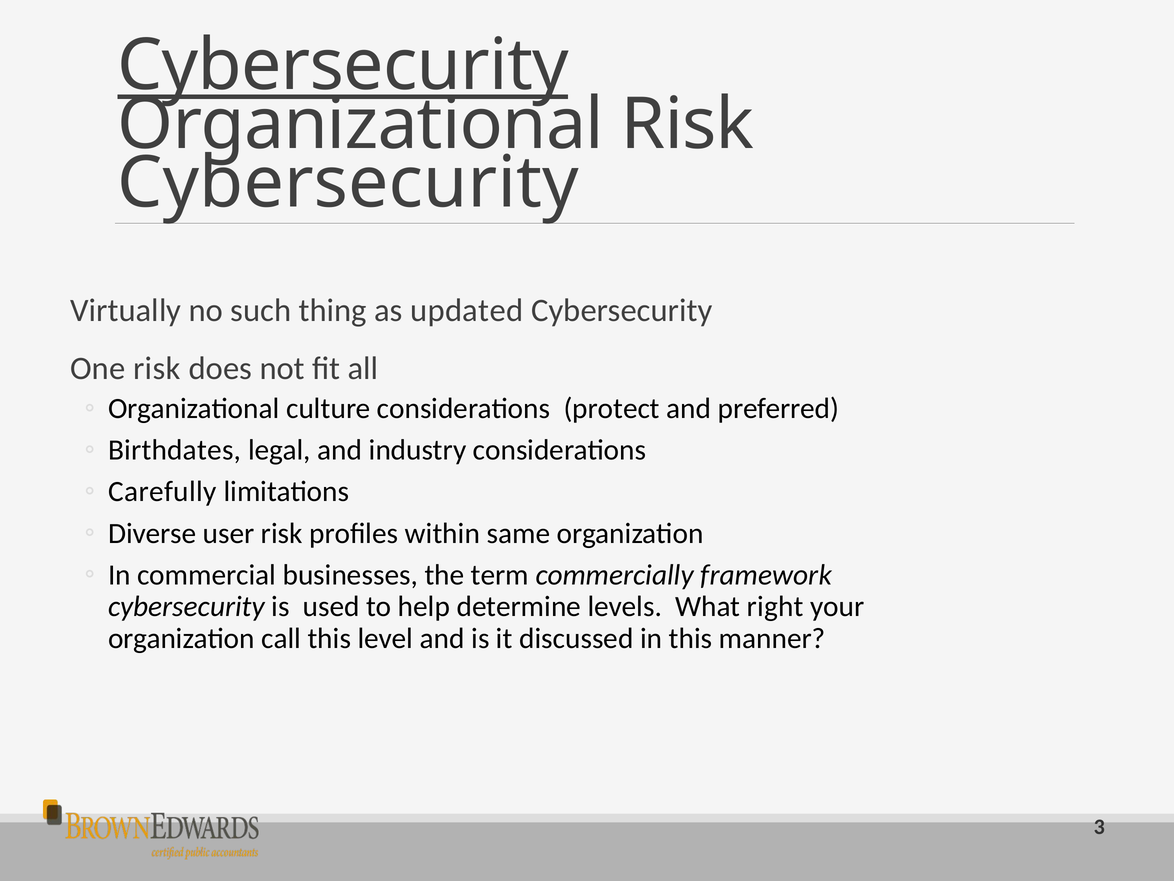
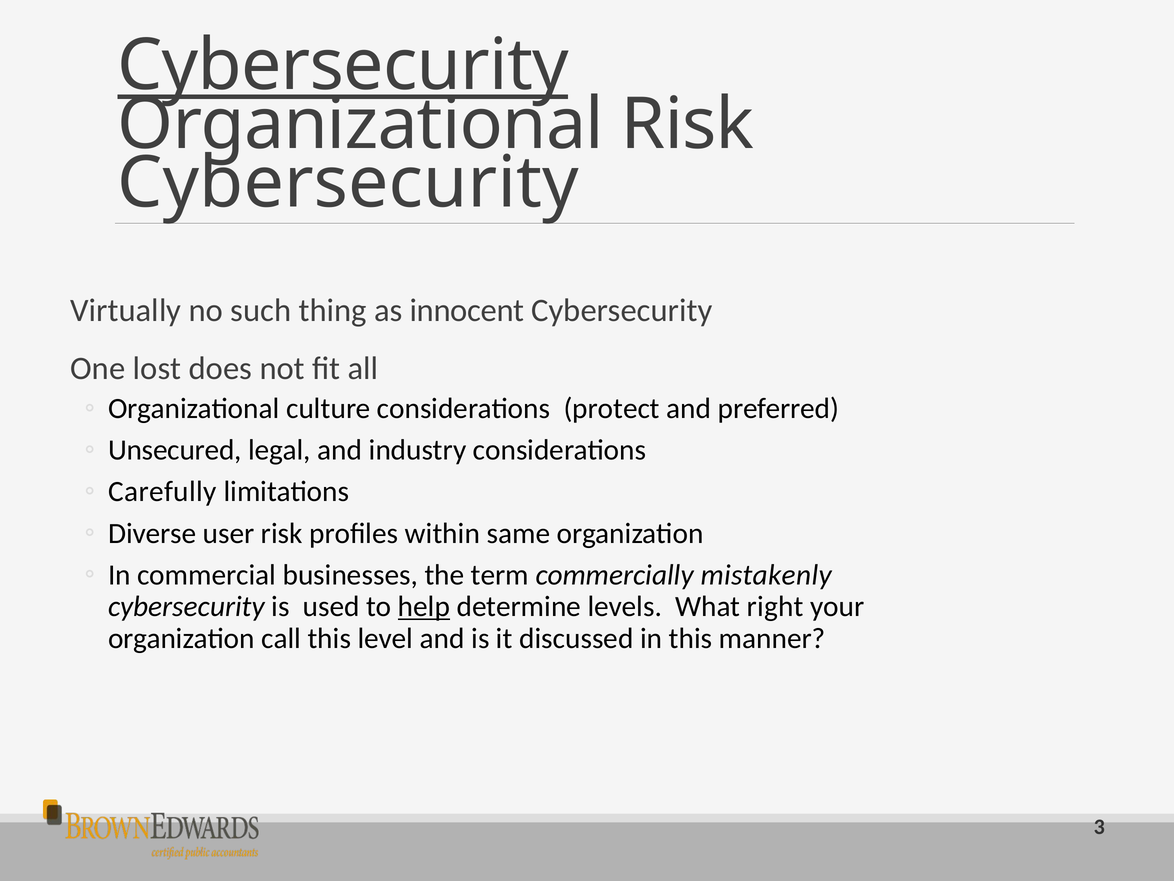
updated: updated -> innocent (467, 310)
One risk: risk -> lost (157, 368)
Birthdates: Birthdates -> Unsecured (175, 450)
framework: framework -> mistakenly (766, 575)
help underline: none -> present (424, 606)
